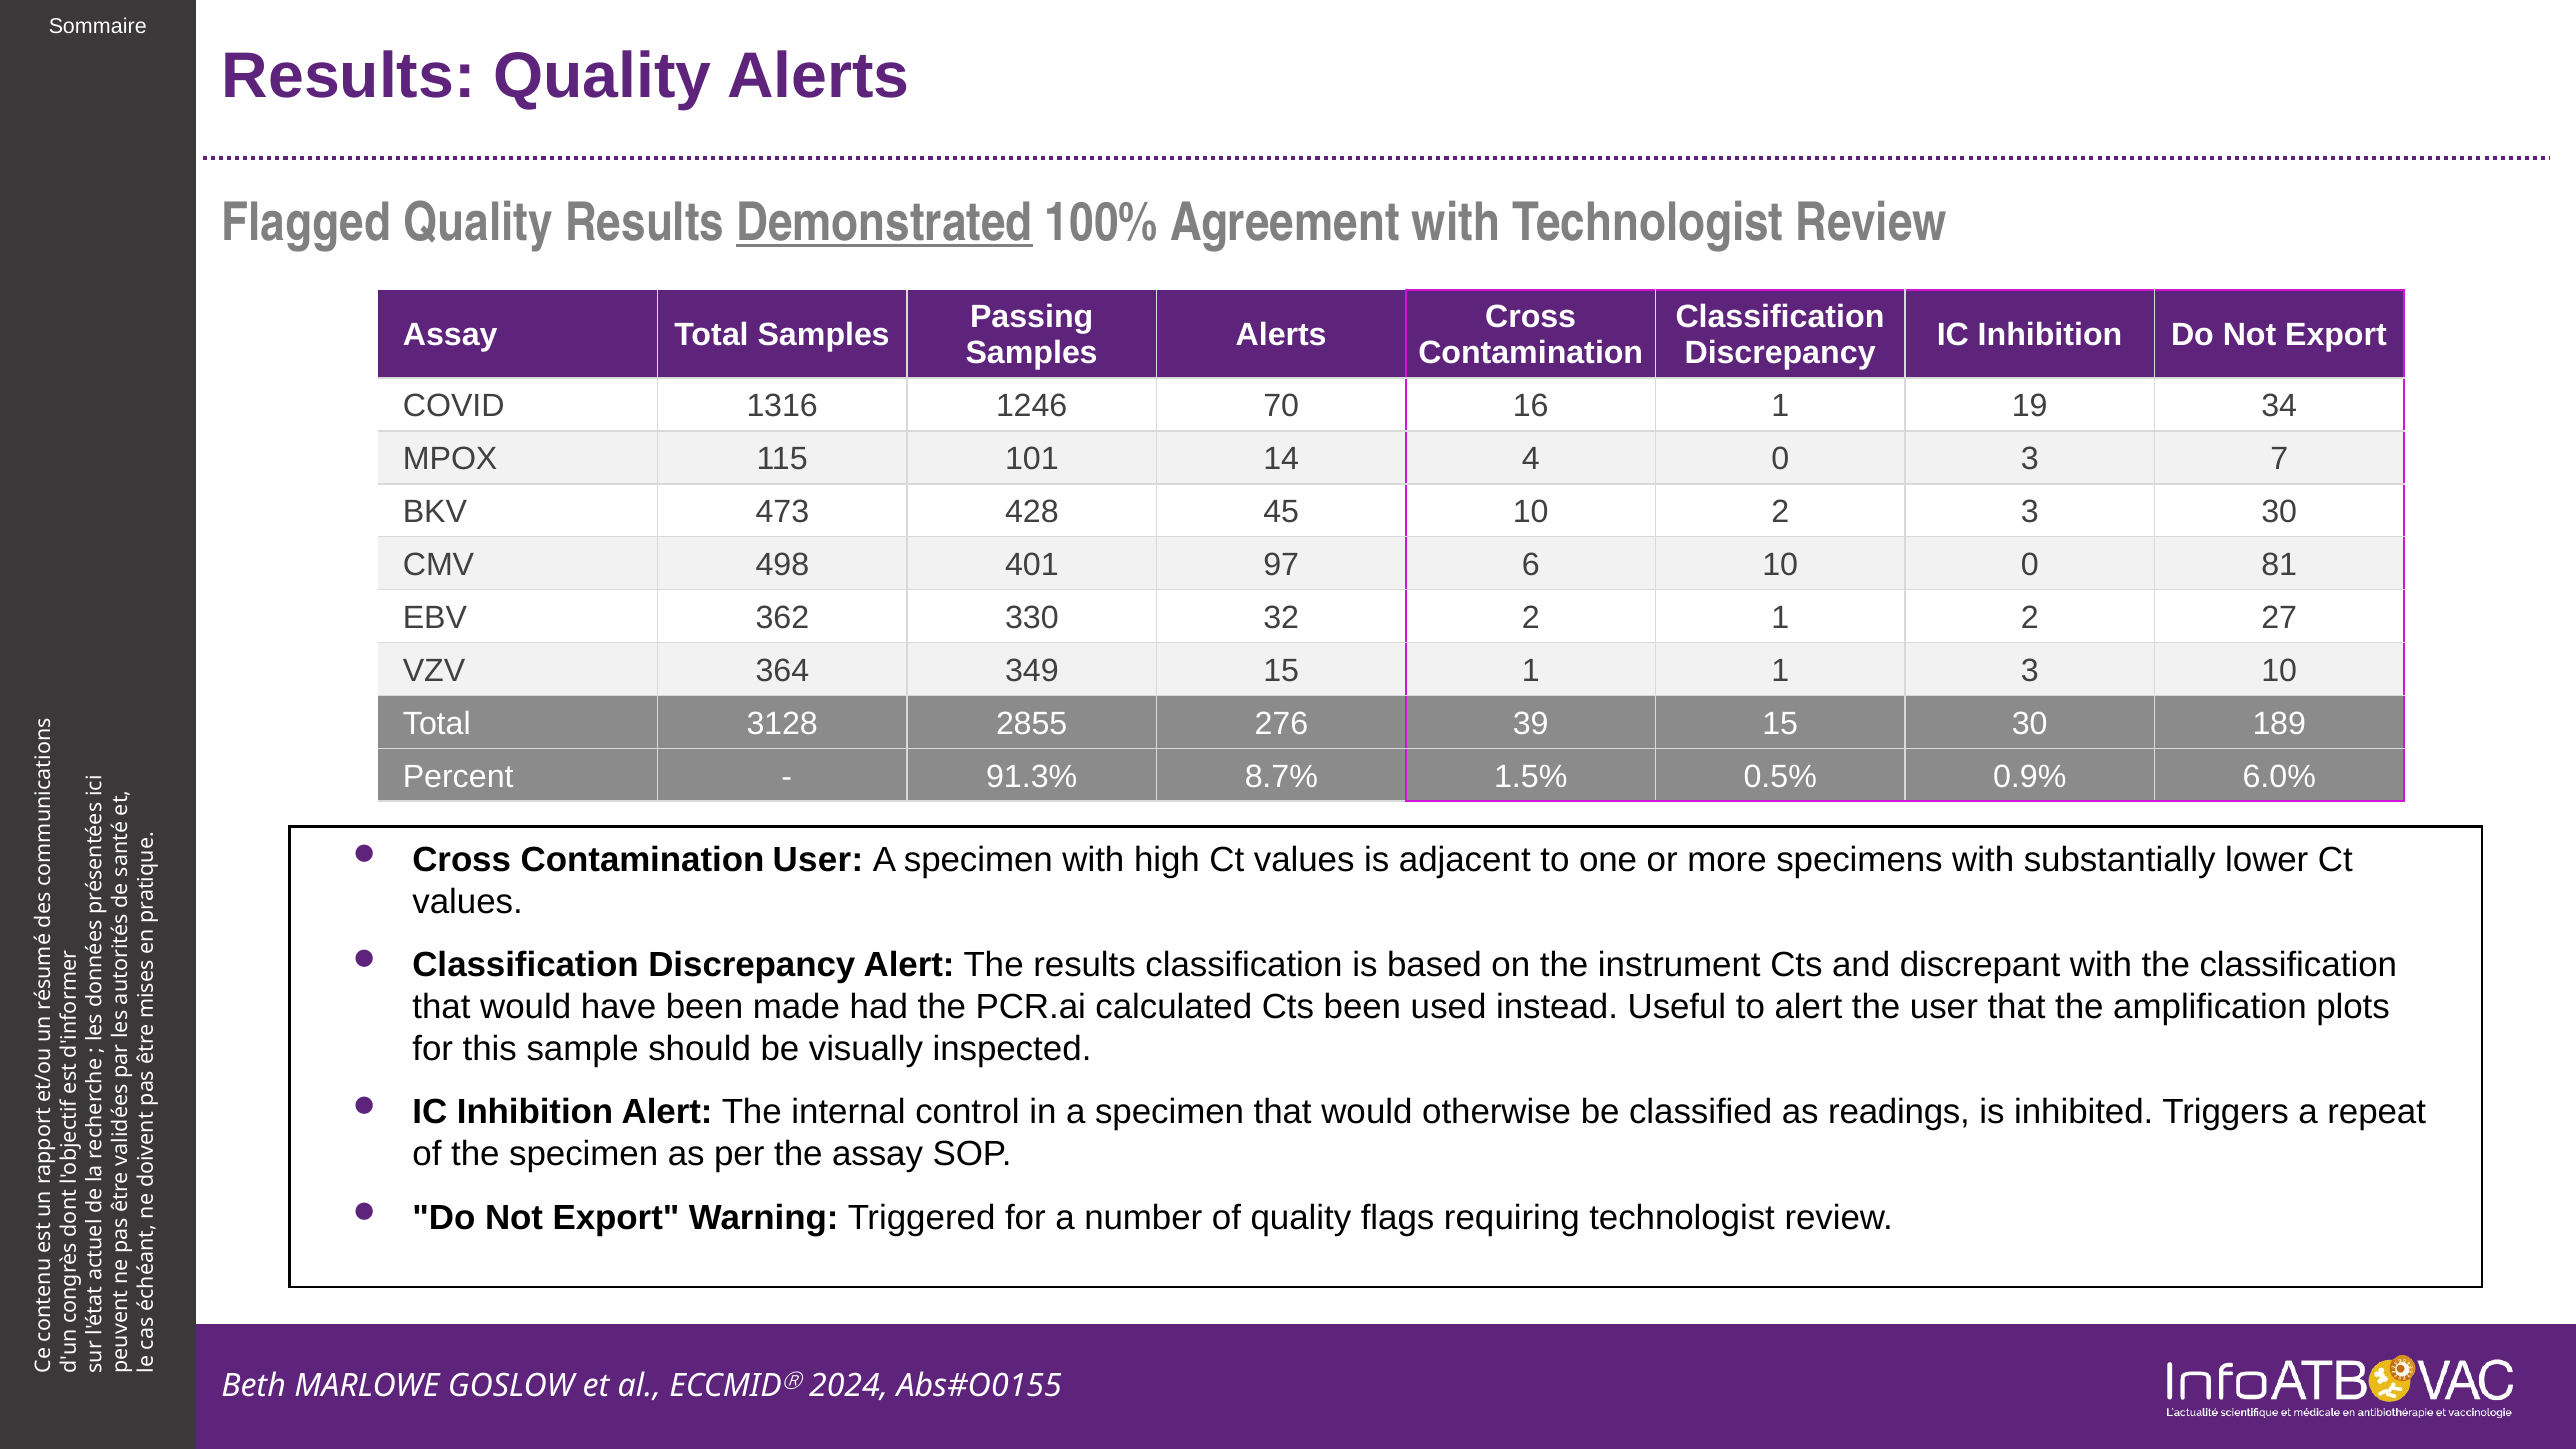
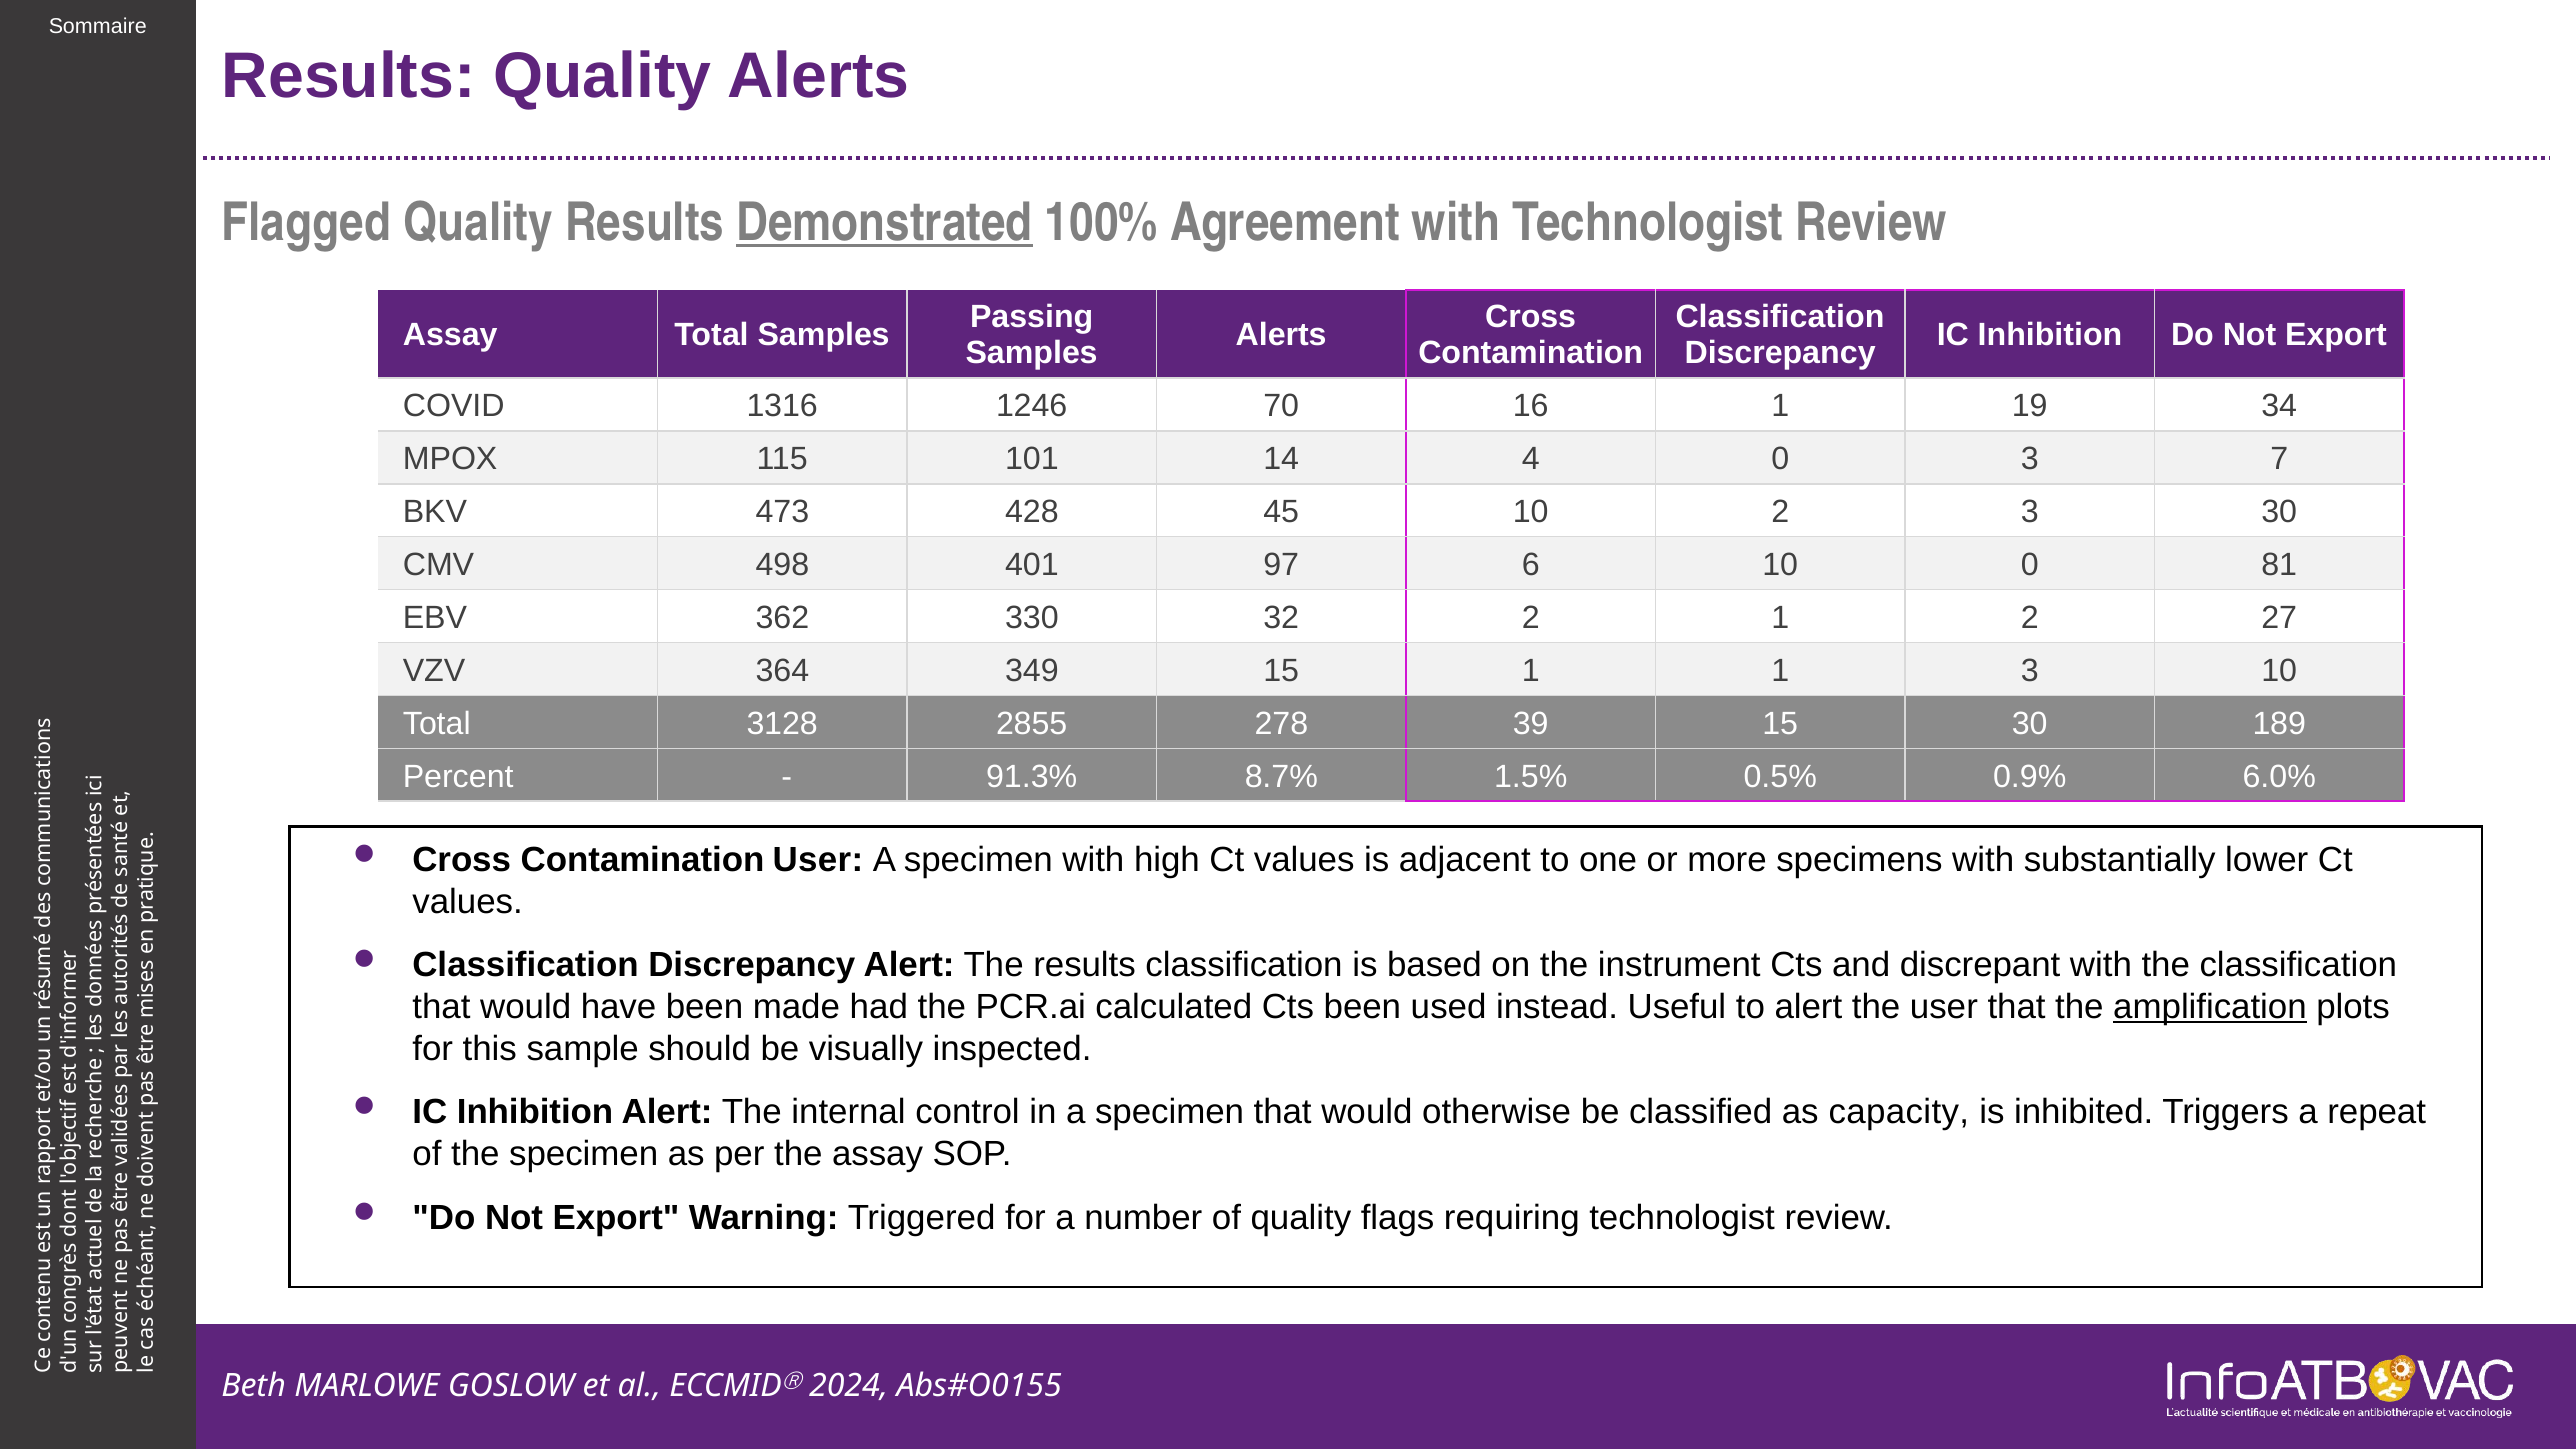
276: 276 -> 278 (1281, 724)
amplification underline: none -> present (2210, 1007)
readings: readings -> capacity (1899, 1112)
